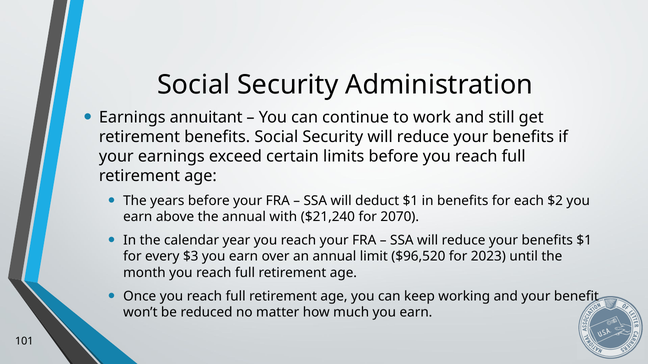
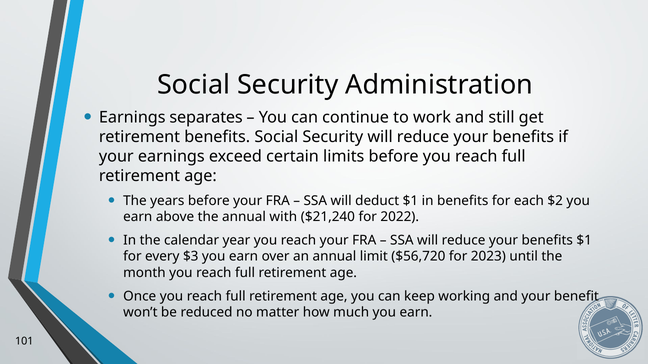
annuitant: annuitant -> separates (206, 118)
2070: 2070 -> 2022 (400, 217)
$96,520: $96,520 -> $56,720 (418, 257)
